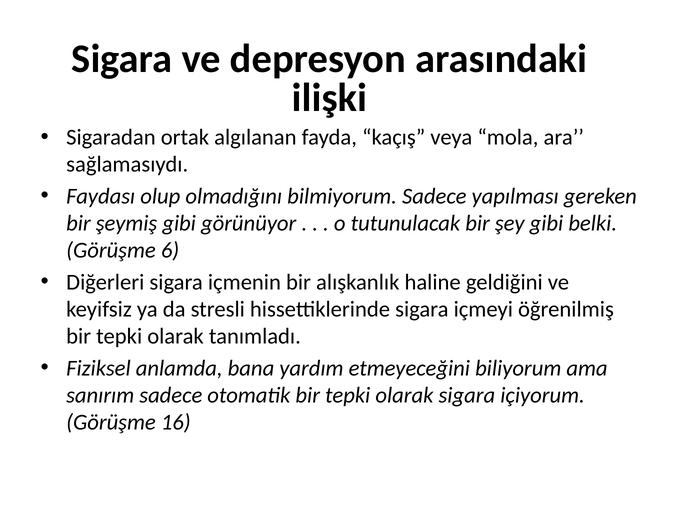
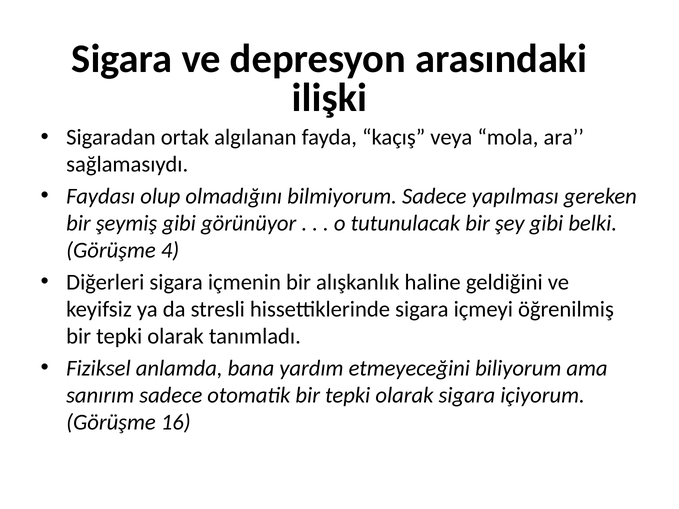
6: 6 -> 4 (170, 251)
